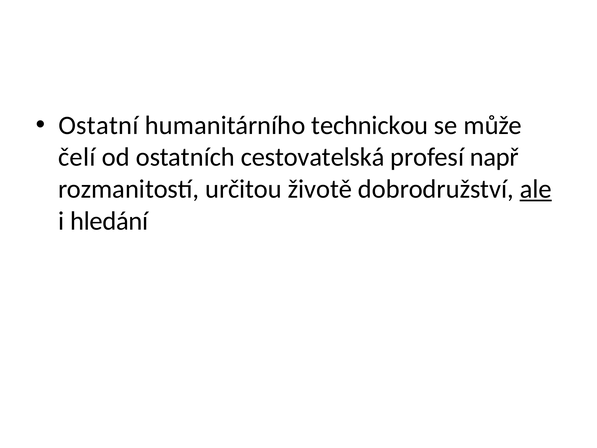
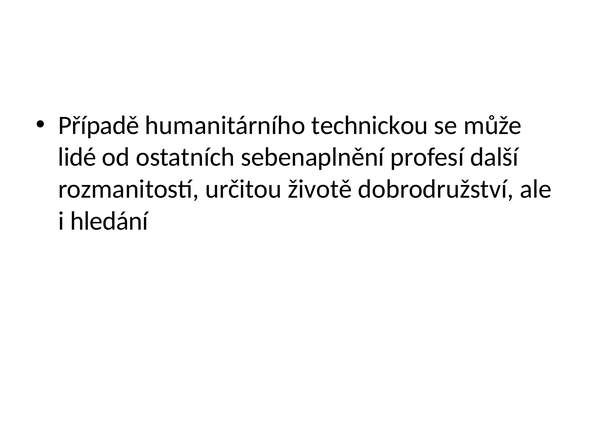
Ostatní: Ostatní -> Případě (99, 125)
čelí: čelí -> lidé (77, 157)
cestovatelská: cestovatelská -> sebenaplnění (313, 157)
např: např -> další (494, 157)
ale underline: present -> none (536, 189)
